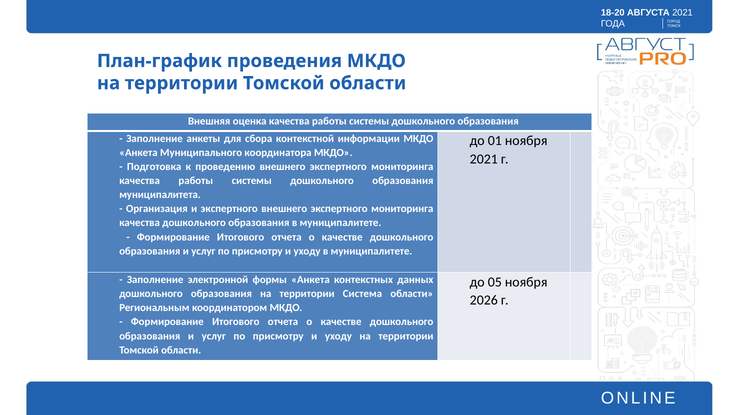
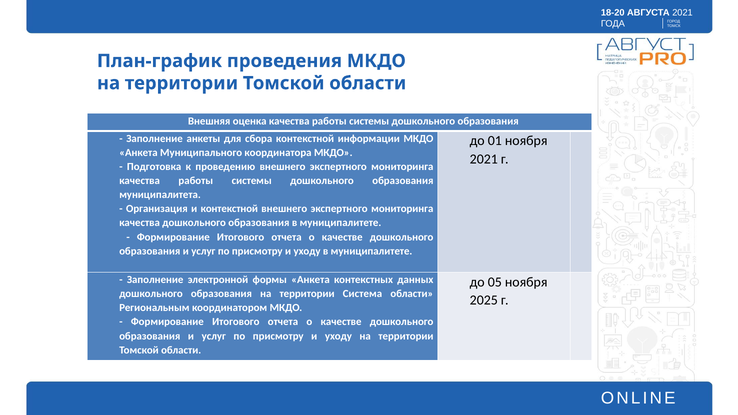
и экспертного: экспертного -> контекстной (229, 209)
2026: 2026 -> 2025 (484, 300)
